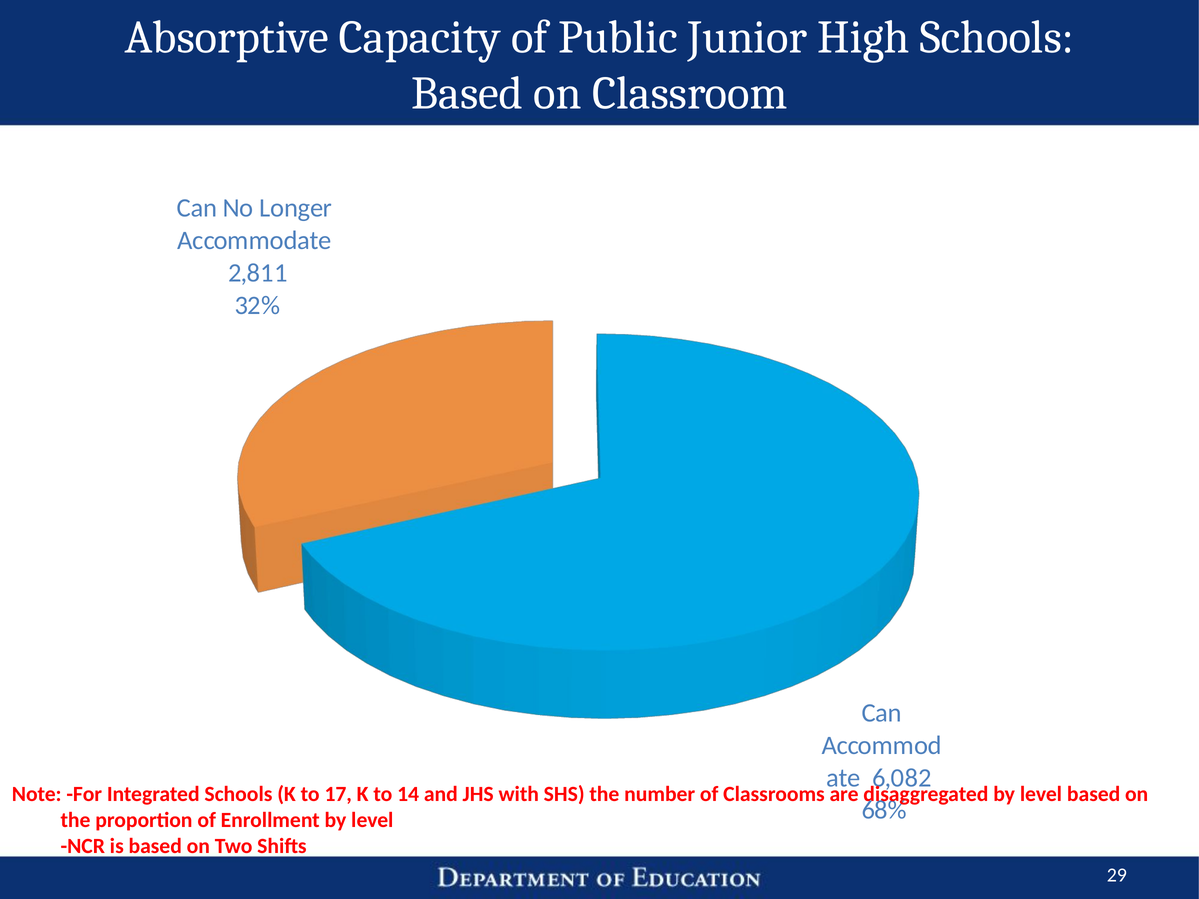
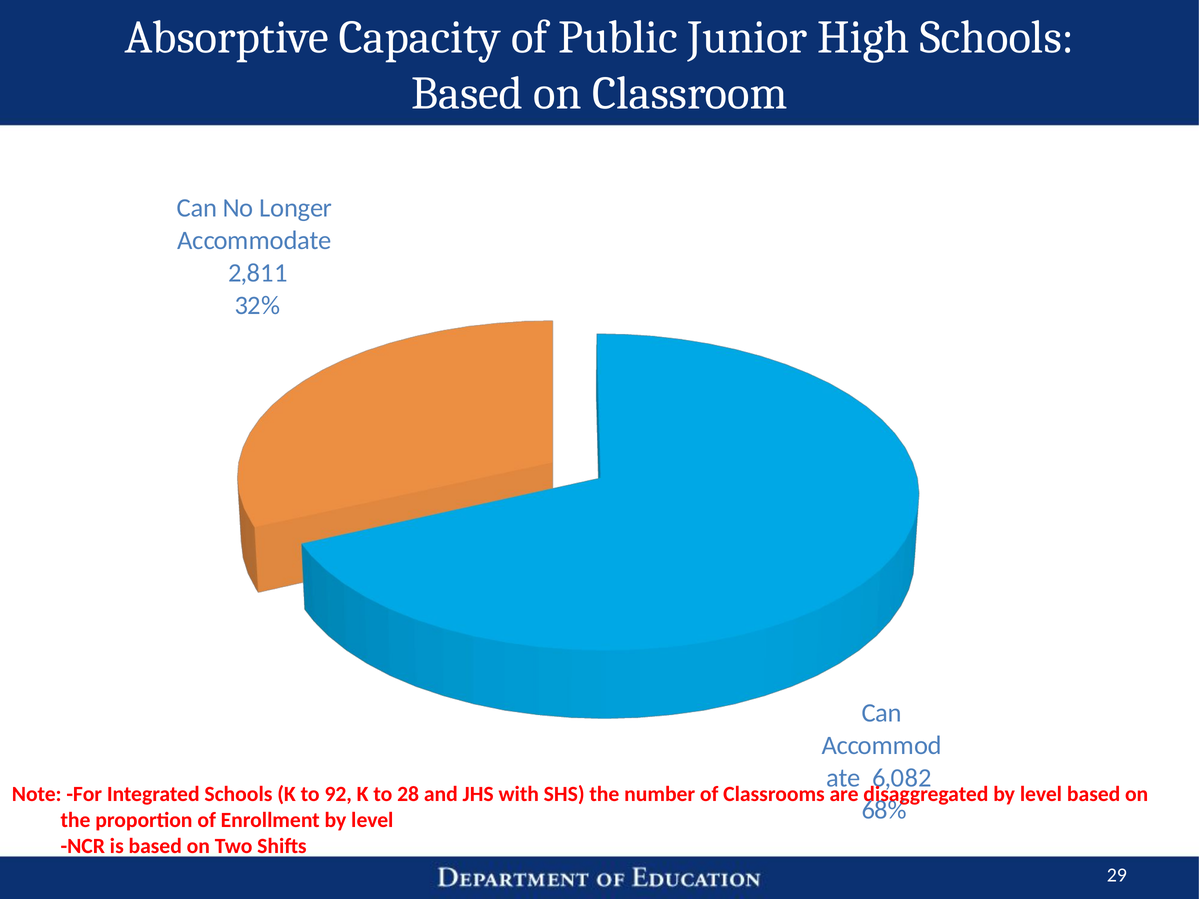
17: 17 -> 92 (338, 794)
14: 14 -> 28 (408, 794)
